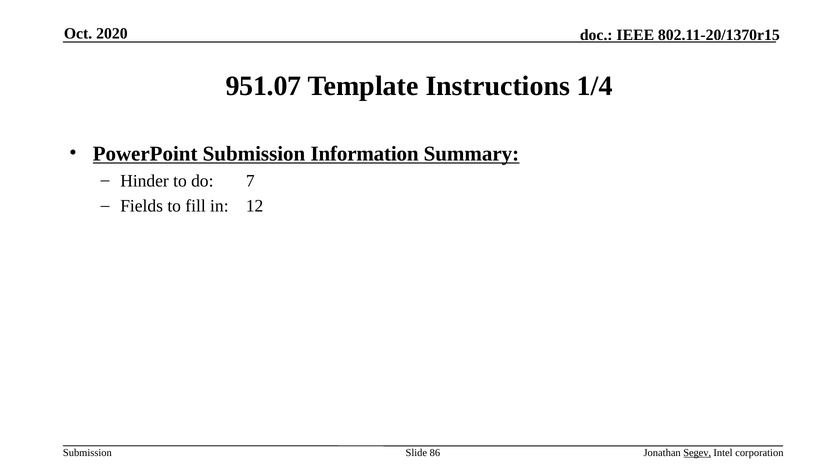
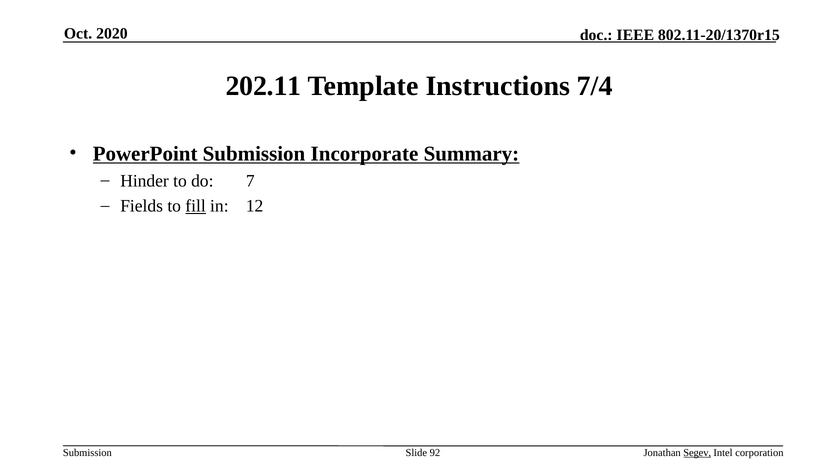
951.07: 951.07 -> 202.11 (264, 86)
1/4: 1/4 -> 7/4 (595, 86)
Information: Information -> Incorporate (364, 154)
fill underline: none -> present (196, 206)
86: 86 -> 92 (435, 453)
